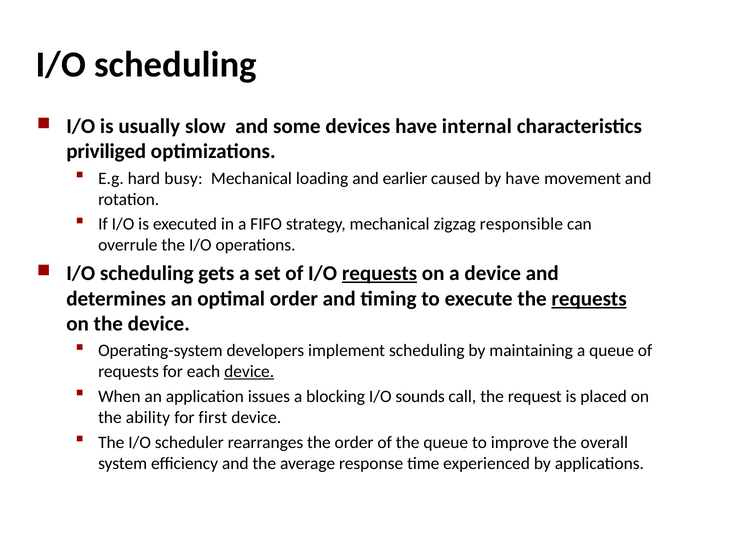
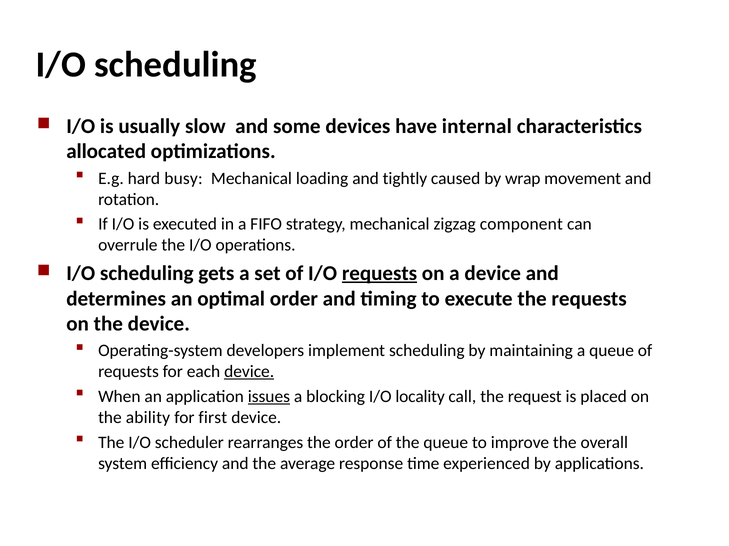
priviliged: priviliged -> allocated (106, 152)
earlier: earlier -> tightly (405, 179)
by have: have -> wrap (523, 179)
responsible: responsible -> component (521, 225)
requests underline: present -> none (589, 299)
issues underline: none -> present (269, 397)
sounds: sounds -> locality (420, 397)
